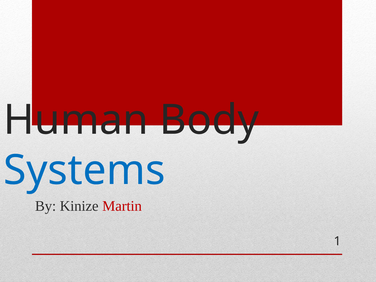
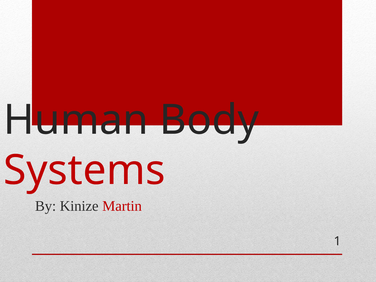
Systems colour: blue -> red (84, 170)
